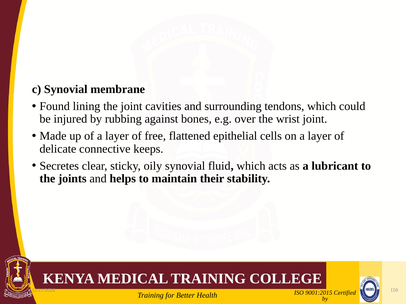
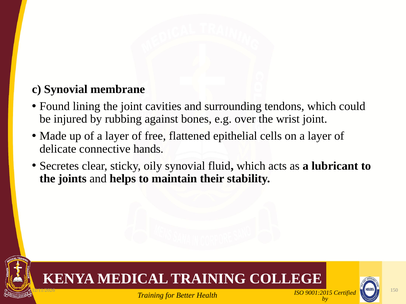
keeps: keeps -> hands (148, 149)
